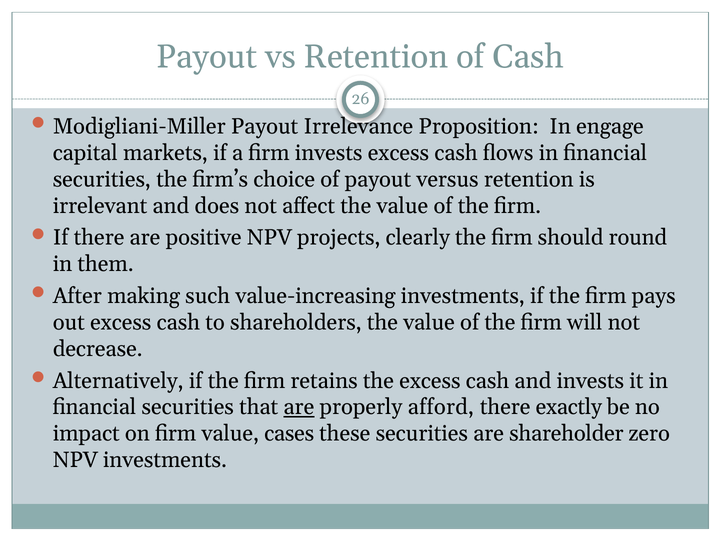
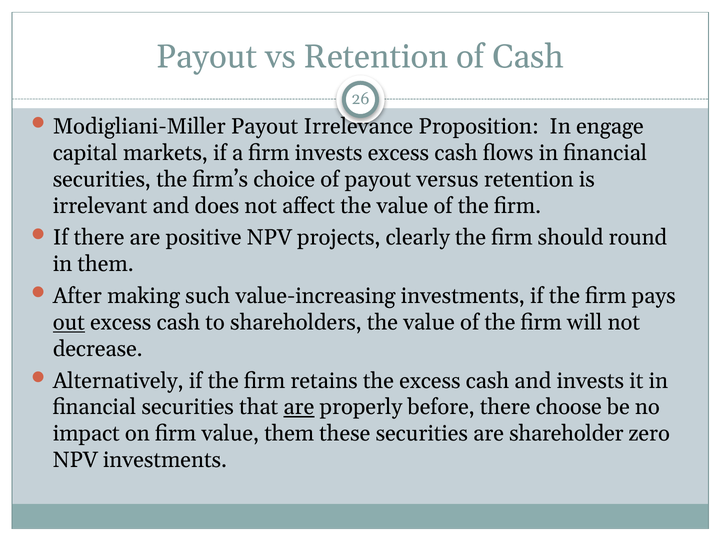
out underline: none -> present (69, 322)
afford: afford -> before (441, 407)
exactly: exactly -> choose (569, 407)
value cases: cases -> them (289, 433)
